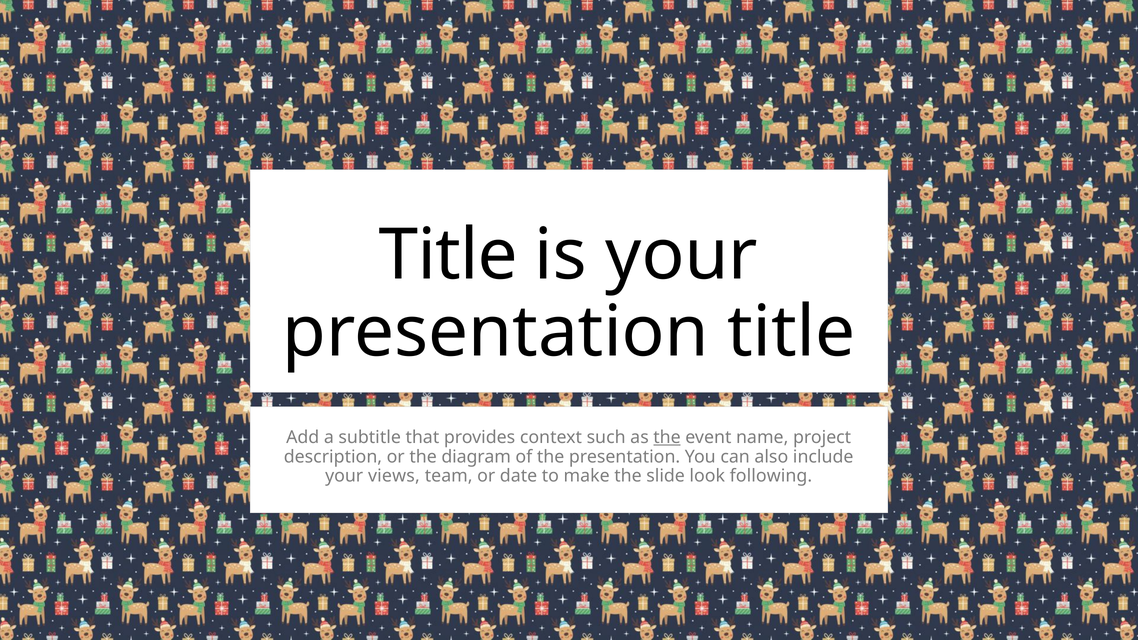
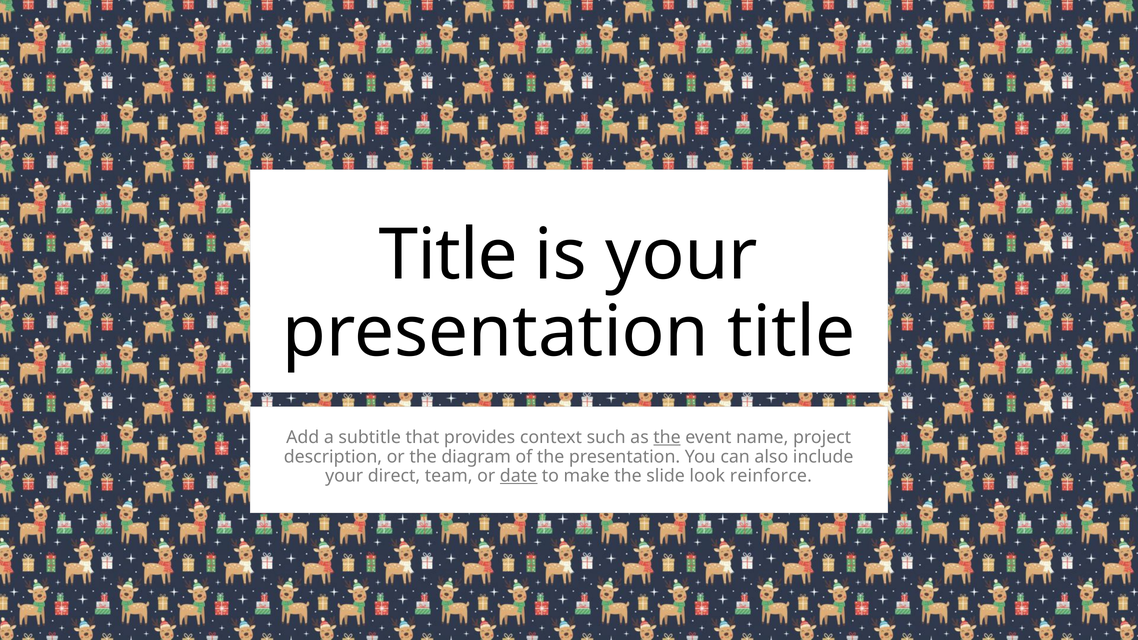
views: views -> direct (394, 476)
date underline: none -> present (519, 476)
following: following -> reinforce (771, 476)
